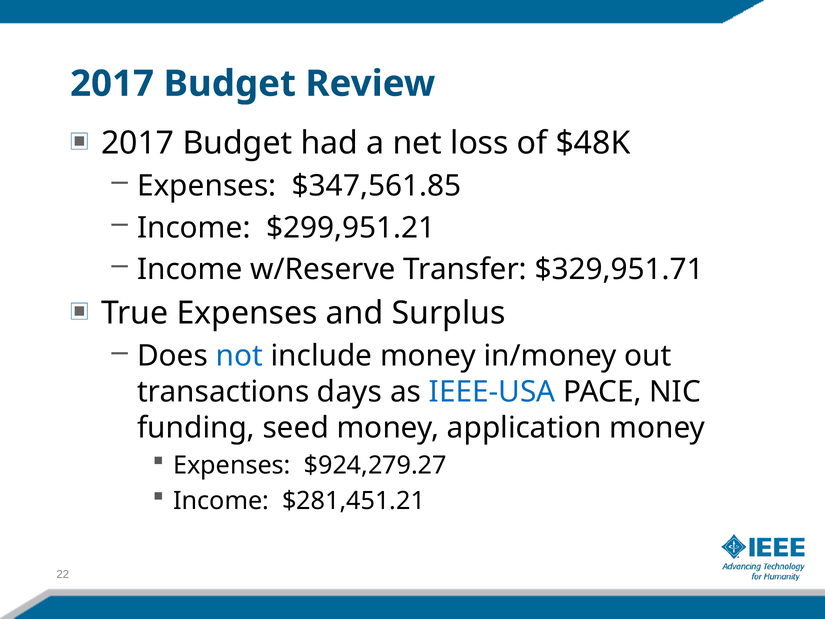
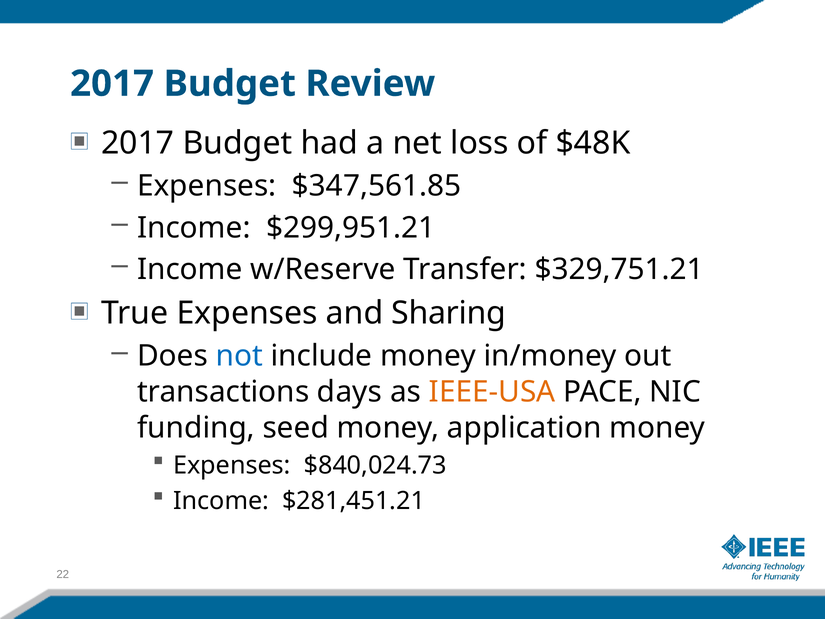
$329,951.71: $329,951.71 -> $329,751.21 (619, 269)
Surplus: Surplus -> Sharing (449, 313)
IEEE-USA colour: blue -> orange (492, 392)
$924,279.27: $924,279.27 -> $840,024.73 (375, 465)
